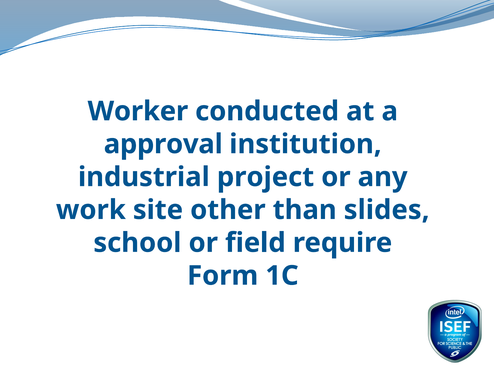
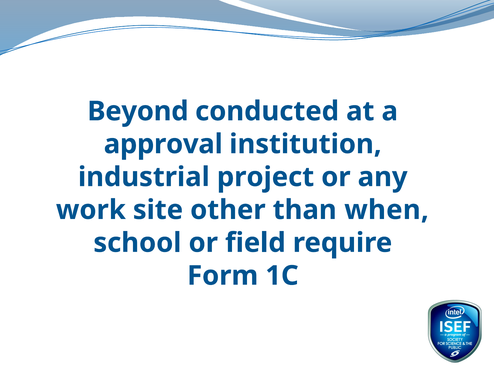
Worker: Worker -> Beyond (138, 111)
slides: slides -> when (387, 210)
